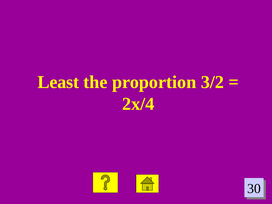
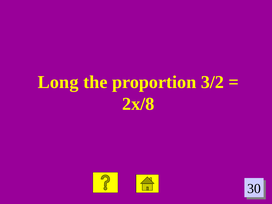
Least: Least -> Long (58, 82)
2x/4: 2x/4 -> 2x/8 (138, 104)
